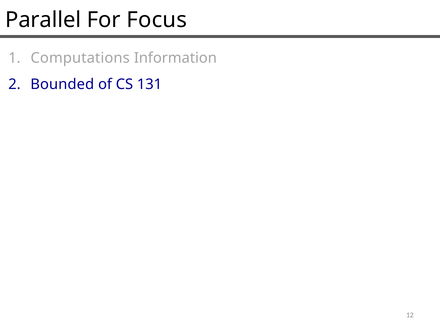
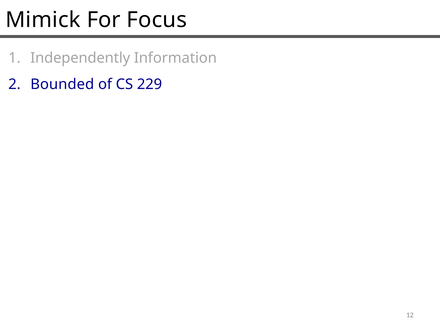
Parallel: Parallel -> Mimick (43, 20)
Computations: Computations -> Independently (80, 58)
131: 131 -> 229 (150, 84)
